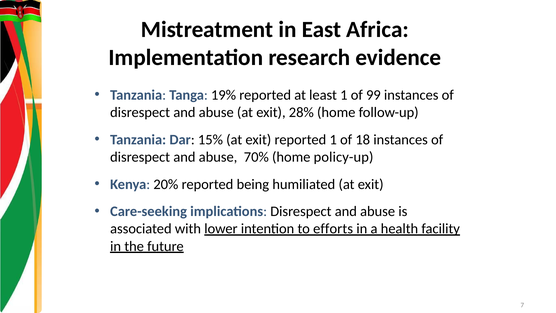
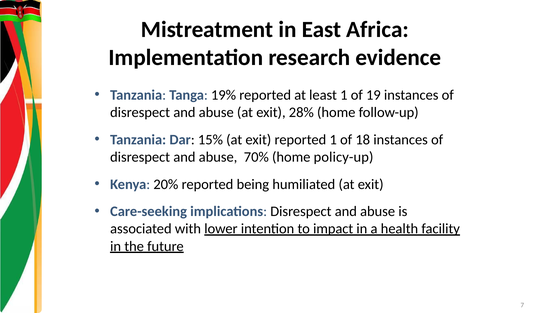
99: 99 -> 19 (373, 95)
efforts: efforts -> impact (333, 229)
